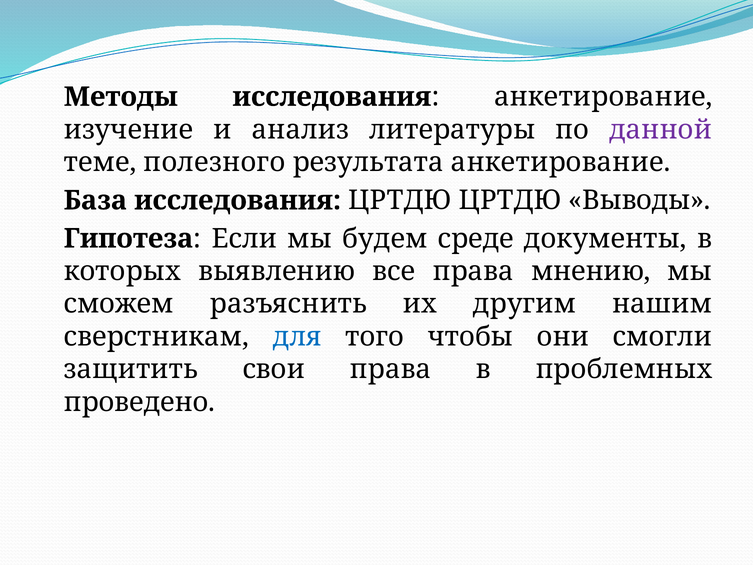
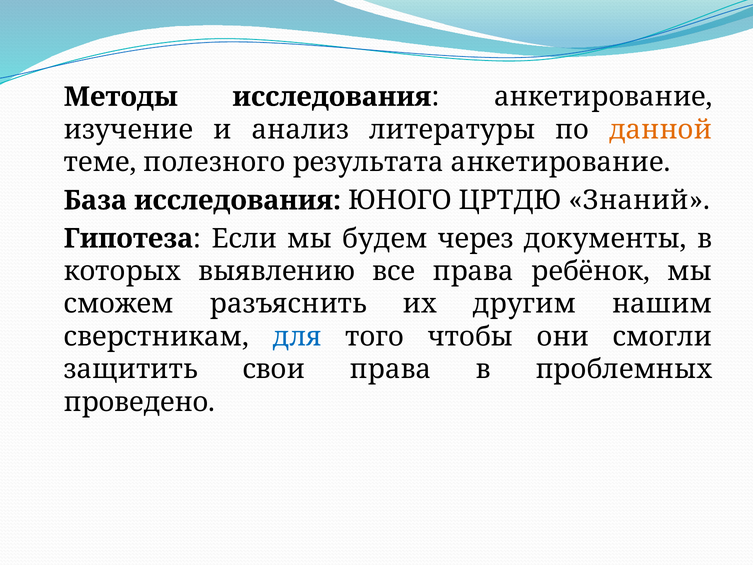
данной colour: purple -> orange (661, 130)
исследования ЦРТДЮ: ЦРТДЮ -> ЮНОГО (400, 200)
Выводы: Выводы -> Знаний (639, 200)
среде: среде -> через (476, 238)
мнению: мнению -> ребёнок (591, 271)
